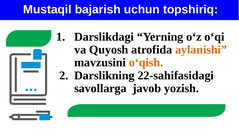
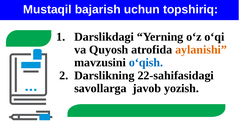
o‘qish colour: orange -> blue (146, 63)
